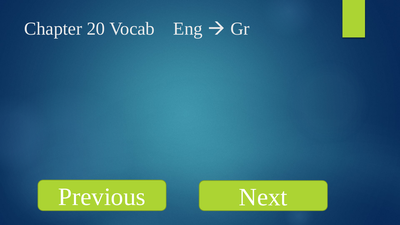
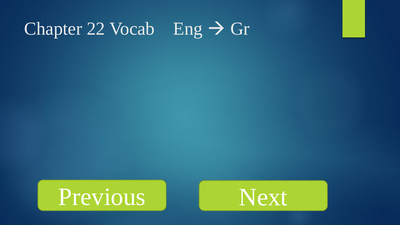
20: 20 -> 22 (96, 29)
